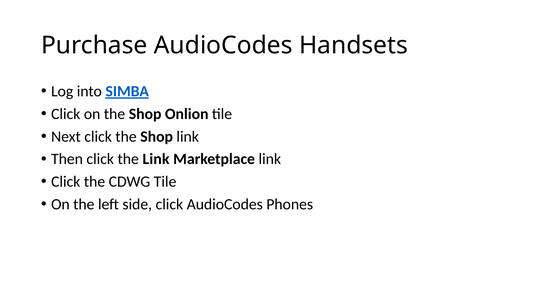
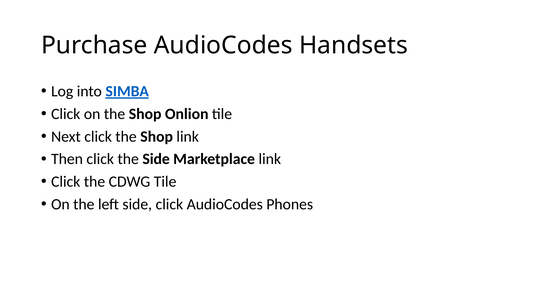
the Link: Link -> Side (156, 159)
